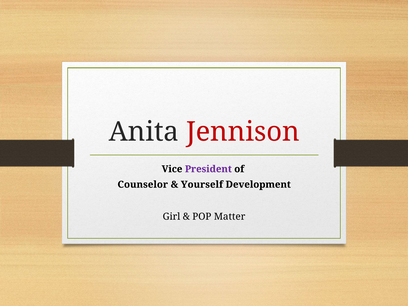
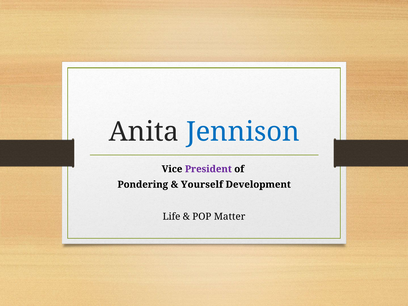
Jennison colour: red -> blue (243, 132)
Counselor: Counselor -> Pondering (143, 185)
Girl: Girl -> Life (172, 217)
